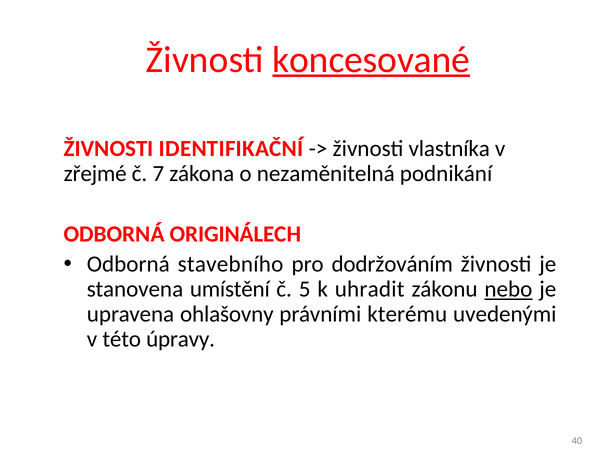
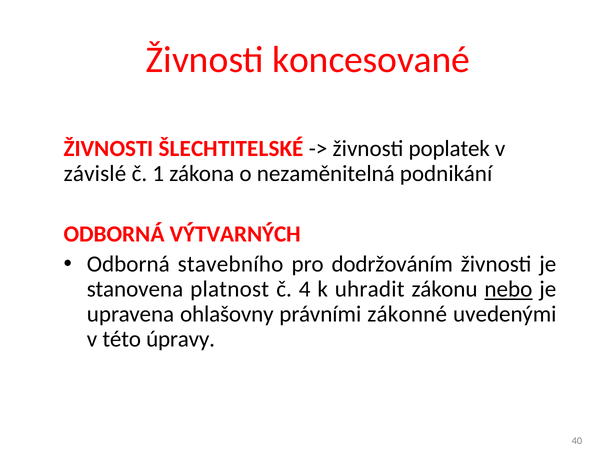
koncesované underline: present -> none (371, 60)
IDENTIFIKAČNÍ: IDENTIFIKAČNÍ -> ŠLECHTITELSKÉ (231, 149)
vlastníka: vlastníka -> poplatek (449, 149)
zřejmé: zřejmé -> závislé (95, 174)
7: 7 -> 1 (158, 174)
ORIGINÁLECH: ORIGINÁLECH -> VÝTVARNÝCH (235, 234)
umístění: umístění -> platnost (230, 289)
5: 5 -> 4 (305, 289)
kterému: kterému -> zákonné (407, 314)
